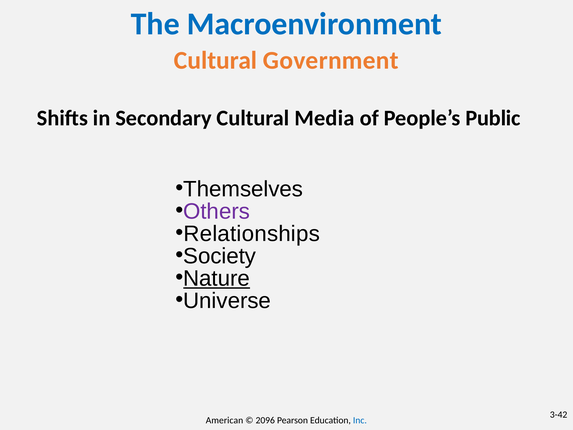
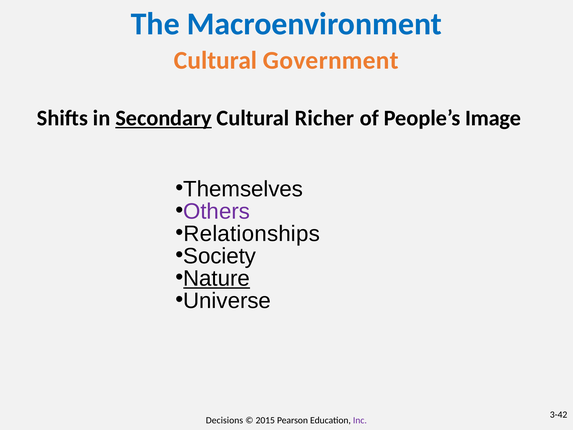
Secondary underline: none -> present (164, 118)
Media: Media -> Richer (324, 118)
Public: Public -> Image (493, 118)
American: American -> Decisions (224, 420)
2096: 2096 -> 2015 (265, 420)
Inc colour: blue -> purple (360, 420)
